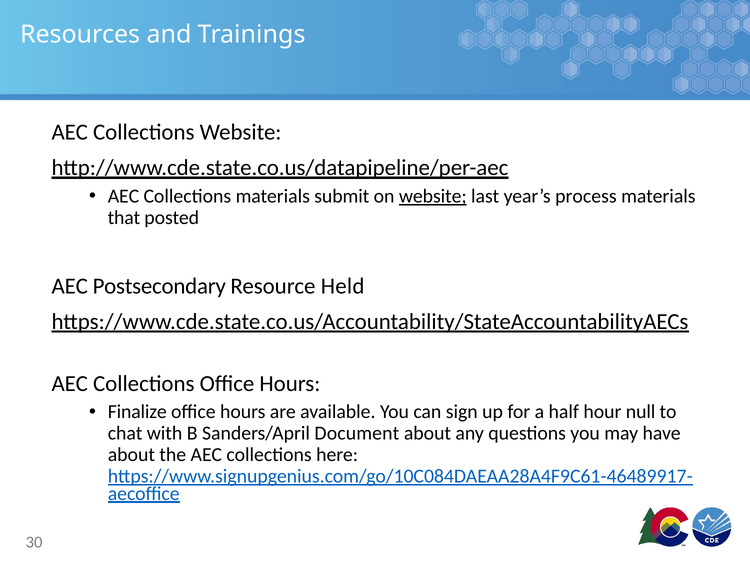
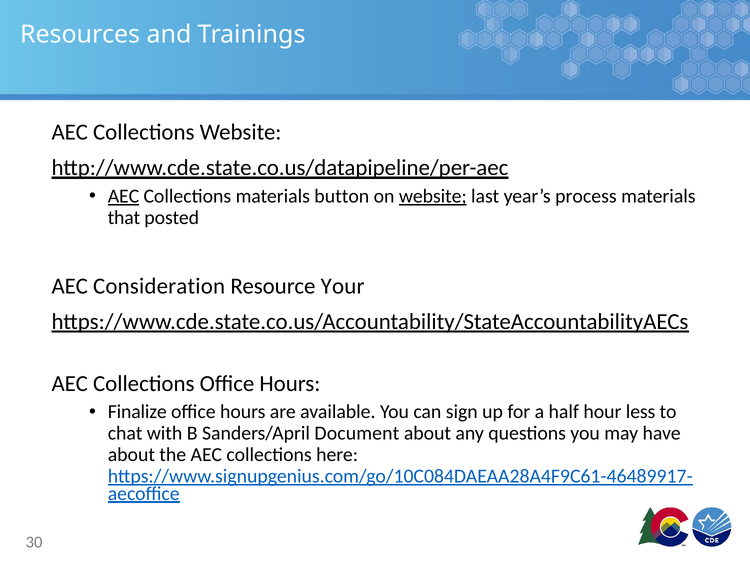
AEC underline: none -> present (124, 196)
submit: submit -> button (342, 196)
Postsecondary: Postsecondary -> Consideration (159, 286)
Held: Held -> Your (343, 286)
null: null -> less (641, 412)
